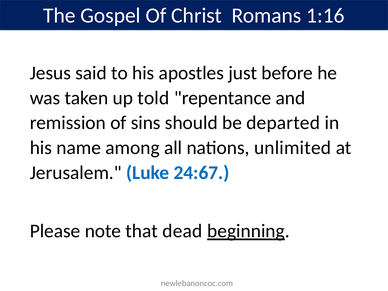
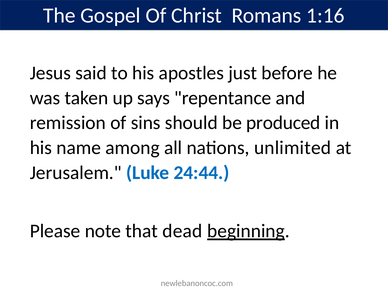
told: told -> says (154, 98)
departed: departed -> produced (283, 123)
24:67: 24:67 -> 24:44 (202, 173)
